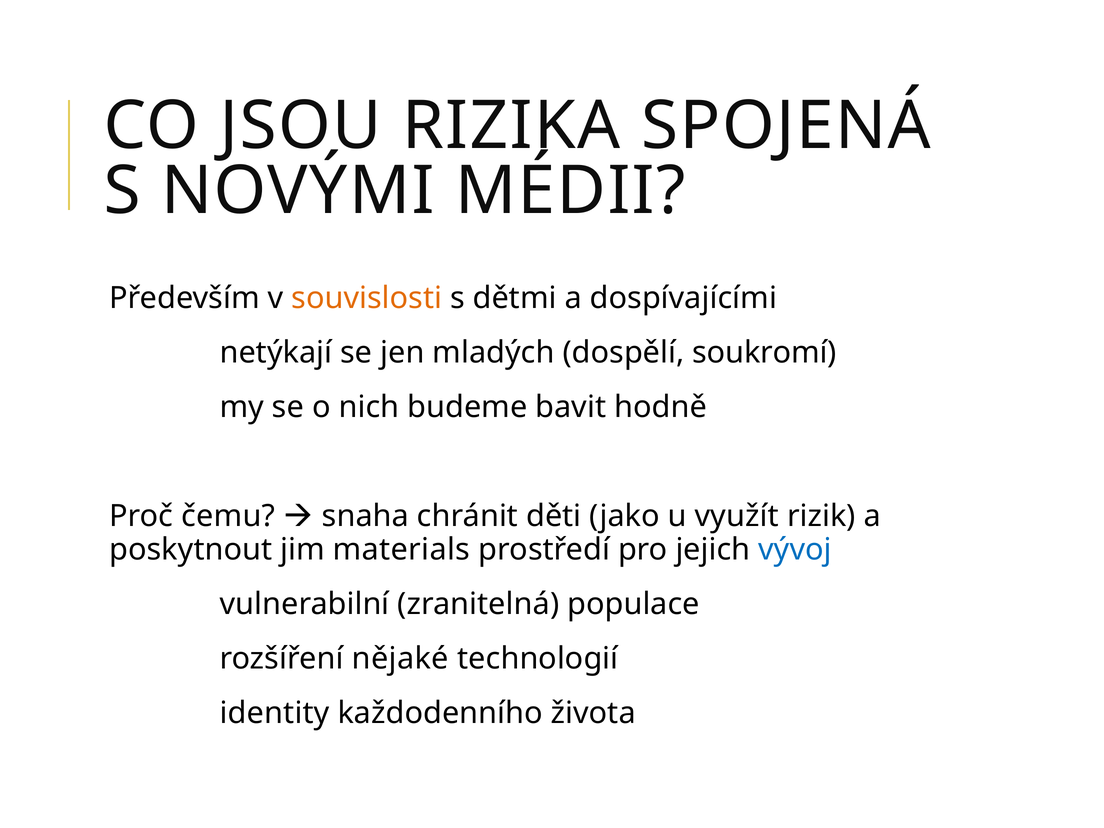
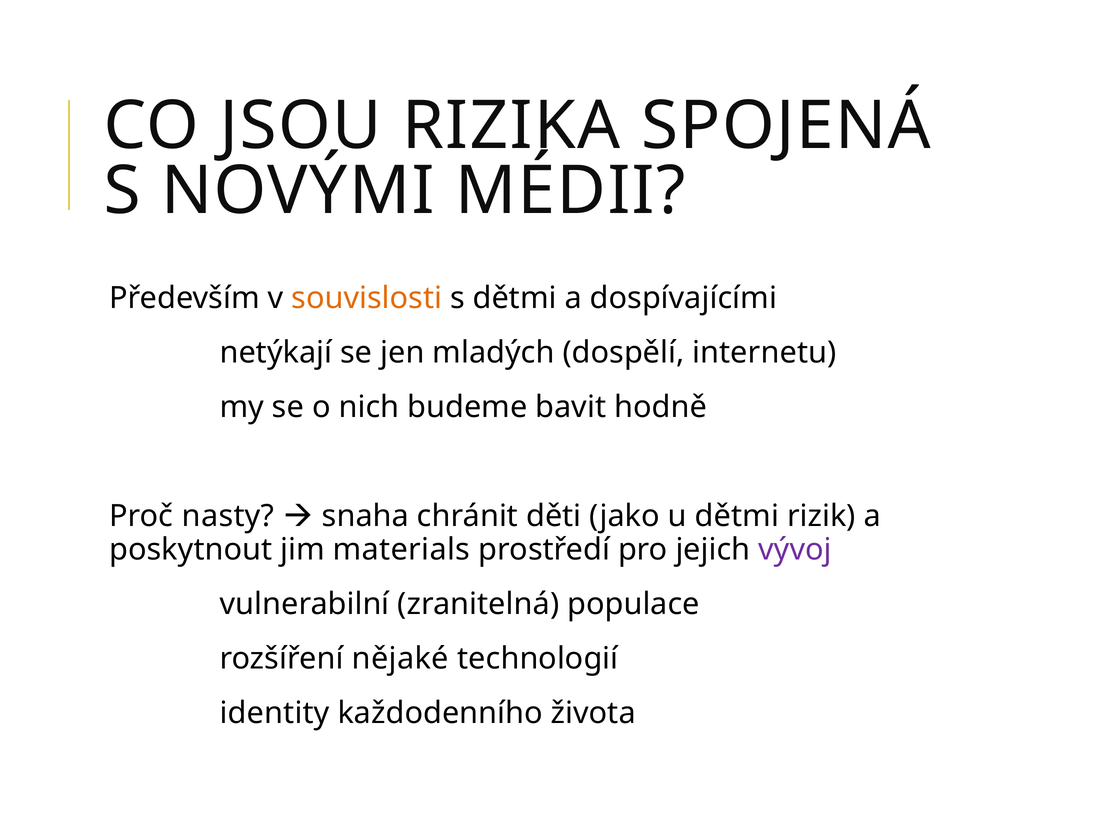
soukromí: soukromí -> internetu (764, 352)
čemu: čemu -> nasty (228, 516)
u využít: využít -> dětmi (737, 516)
vývoj colour: blue -> purple (795, 549)
